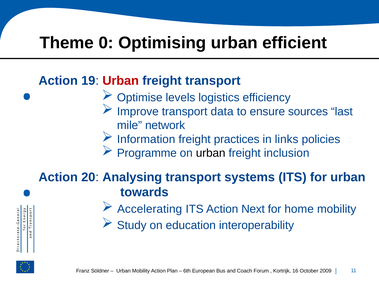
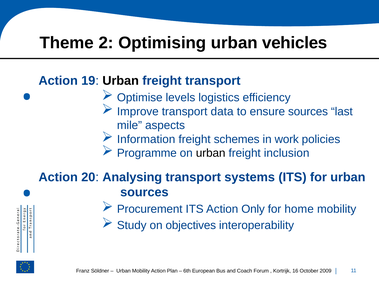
0: 0 -> 2 (106, 43)
efficient: efficient -> vehicles (295, 43)
Urban colour: red -> black (121, 81)
network: network -> aspects (165, 125)
practices: practices -> schemes (237, 139)
links: links -> work (287, 139)
towards: towards -> sources (144, 192)
Accelerating: Accelerating -> Procurement (150, 209)
Next: Next -> Only (253, 209)
education: education -> objectives (191, 225)
